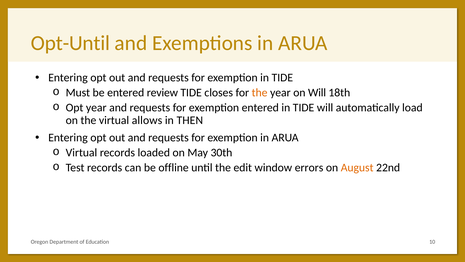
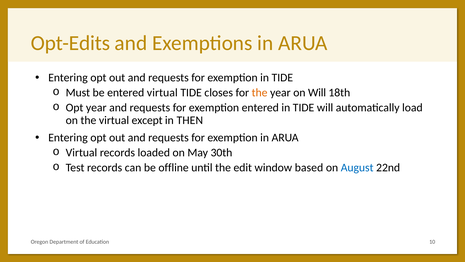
Opt-Until: Opt-Until -> Opt-Edits (70, 43)
entered review: review -> virtual (162, 93)
allows: allows -> except (147, 120)
errors: errors -> based (309, 167)
August colour: orange -> blue (357, 167)
